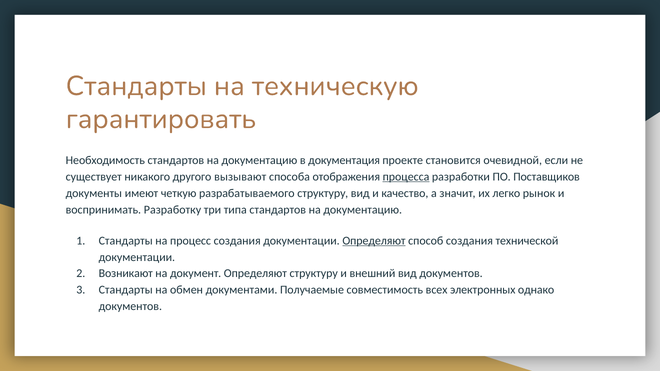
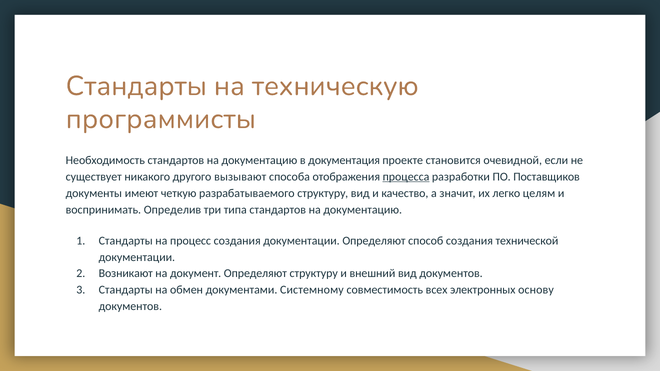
гарантировать: гарантировать -> программисты (161, 119)
рынок: рынок -> целям (539, 193)
Разработку: Разработку -> Определив (173, 210)
Определяют underline: present -> none (374, 241)
Получаемые: Получаемые -> Системному (312, 290)
однако: однако -> основу (536, 290)
